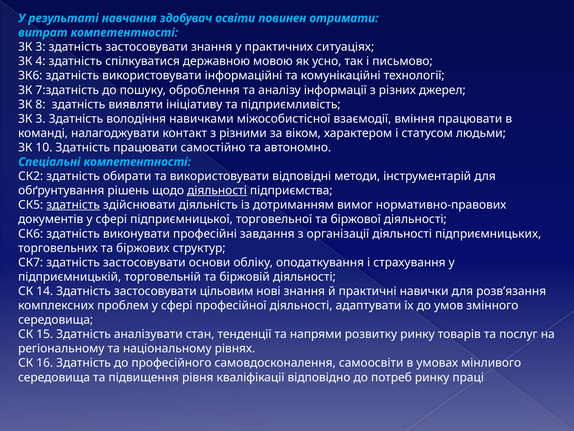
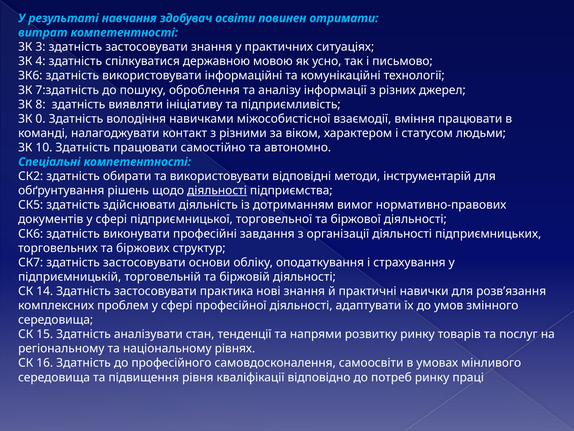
ЗК 3: 3 -> 0 (41, 119)
здатність underline: present -> none (73, 205)
цільовим: цільовим -> практика (227, 291)
